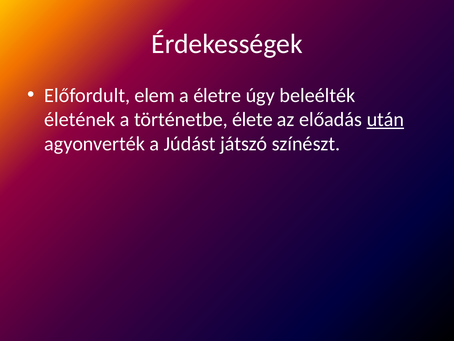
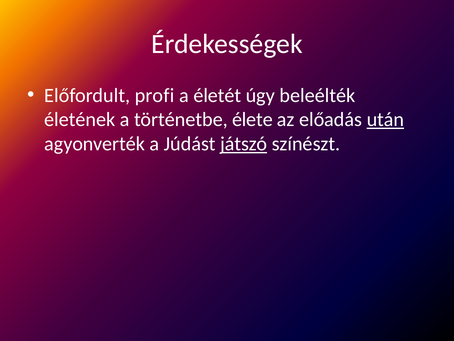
elem: elem -> profi (155, 95)
életre: életre -> életét (217, 95)
játszó underline: none -> present (244, 144)
